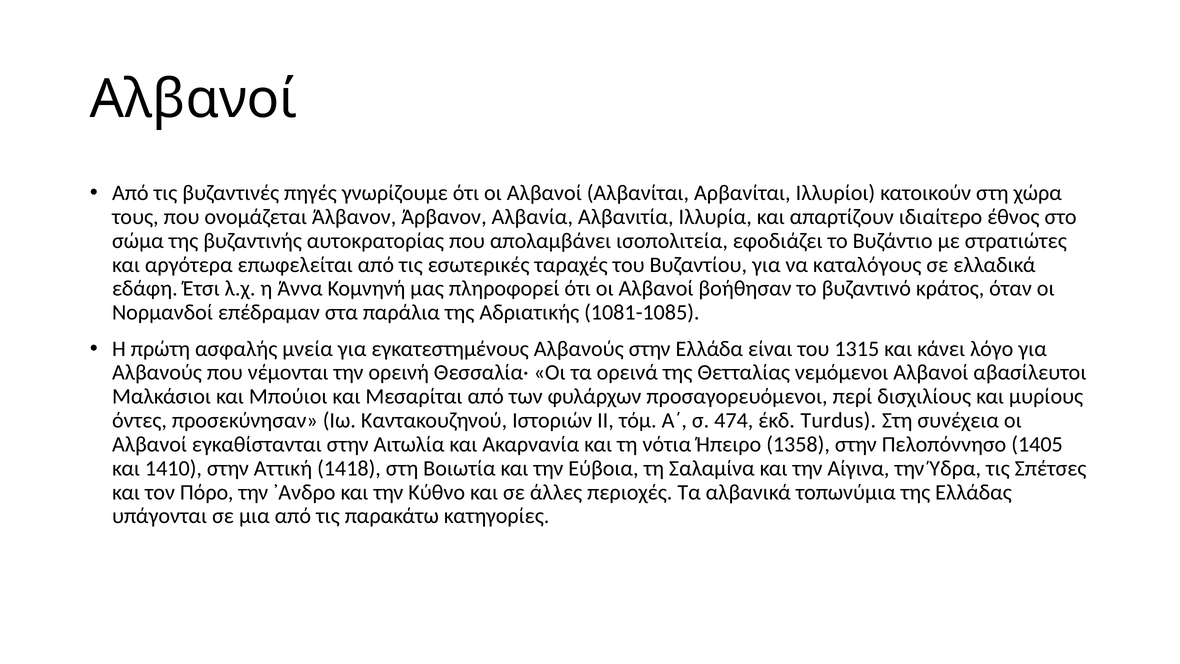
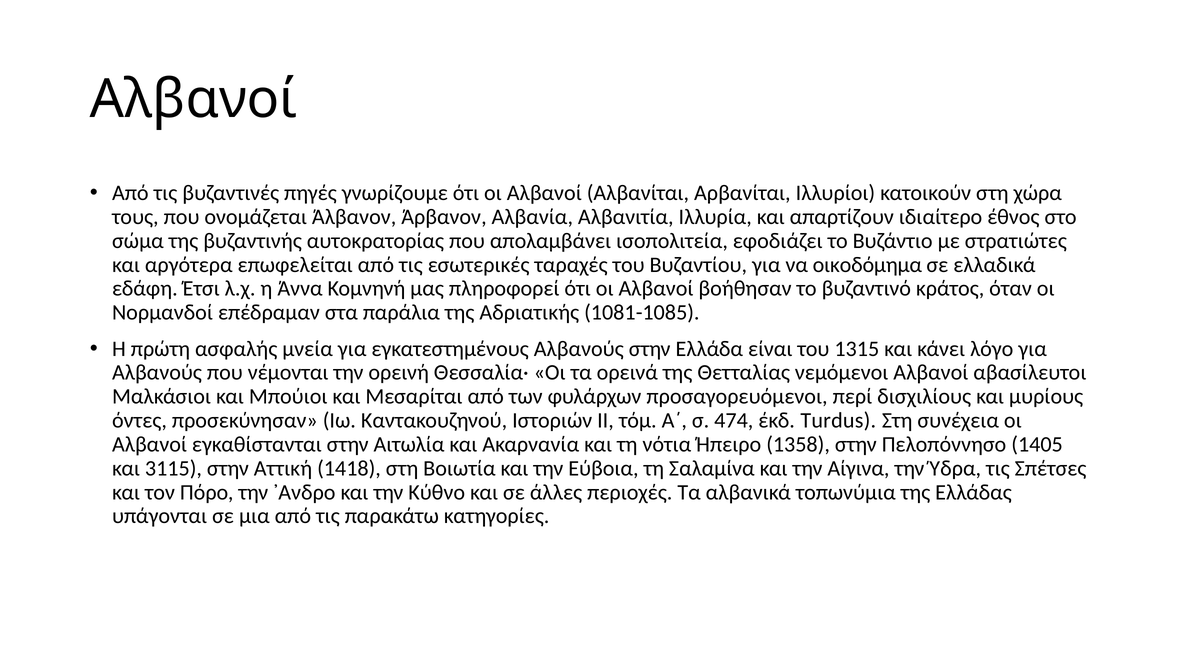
καταλόγους: καταλόγους -> οικοδόμημα (867, 265)
1410: 1410 -> 3115 (173, 468)
